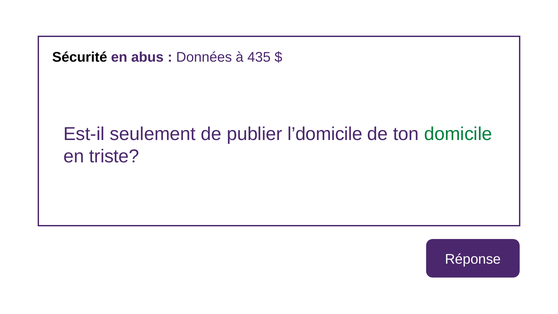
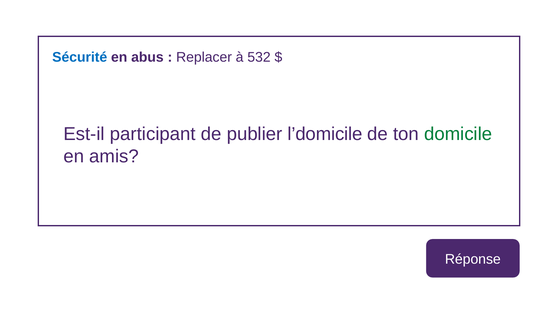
Sécurité colour: black -> blue (80, 57)
Données: Données -> Replacer (204, 57)
435: 435 -> 532 (259, 57)
seulement: seulement -> participant (153, 134)
triste: triste -> amis (114, 156)
